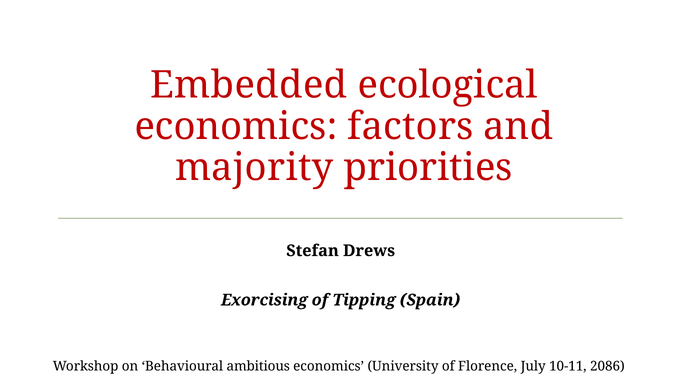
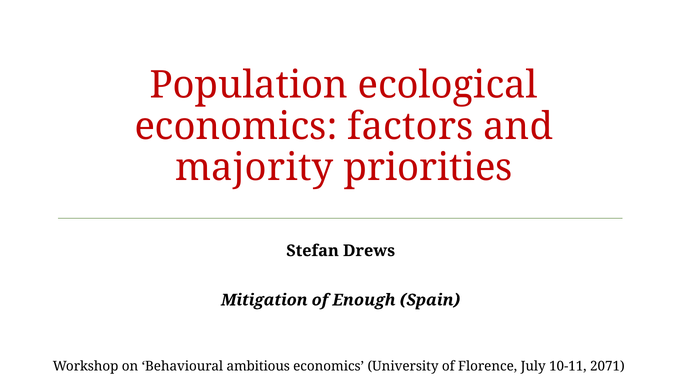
Embedded: Embedded -> Population (249, 85)
Exorcising: Exorcising -> Mitigation (264, 300)
Tipping: Tipping -> Enough (364, 300)
2086: 2086 -> 2071 (607, 366)
